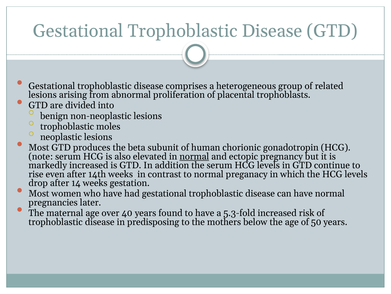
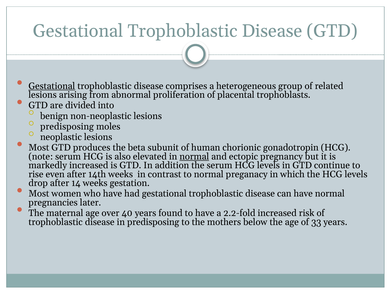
Gestational underline: none -> present (52, 86)
trophoblastic: trophoblastic -> predisposing (67, 126)
5.3-fold: 5.3-fold -> 2.2-fold (239, 213)
50: 50 -> 33 (316, 221)
